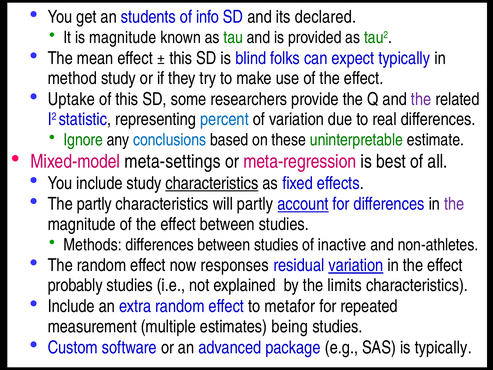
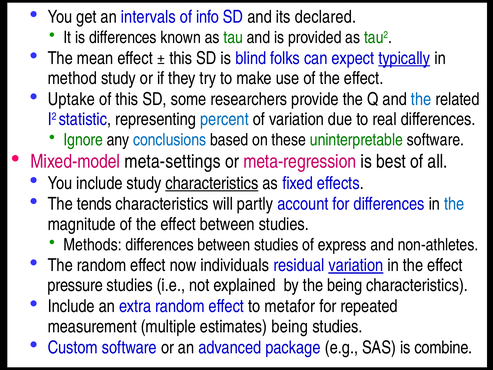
students: students -> intervals (148, 17)
is magnitude: magnitude -> differences (123, 38)
typically underline: none -> present (404, 58)
the colour: purple -> blue (421, 99)
uninterpretable estimate: estimate -> software (436, 140)
The partly: partly -> tends (94, 204)
account underline: present -> none (303, 204)
the colour: purple -> blue (454, 204)
inactive: inactive -> express (342, 245)
responses: responses -> individuals (235, 265)
probably: probably -> pressure (75, 285)
the limits: limits -> being (345, 285)
is typically: typically -> combine (443, 347)
